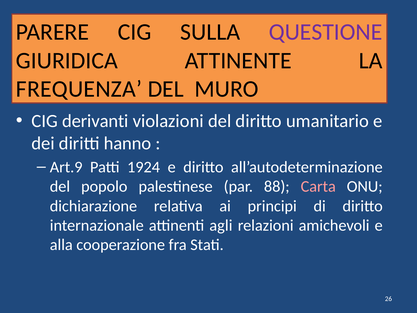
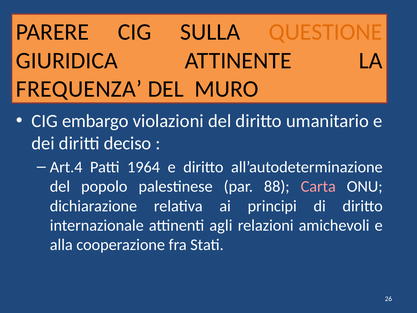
QUESTIONE colour: purple -> orange (326, 32)
derivanti: derivanti -> embargo (95, 121)
hanno: hanno -> deciso (128, 143)
Art.9: Art.9 -> Art.4 (66, 167)
1924: 1924 -> 1964 (144, 167)
